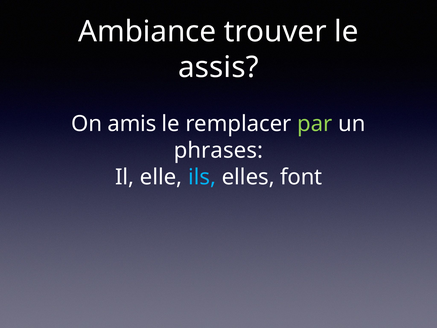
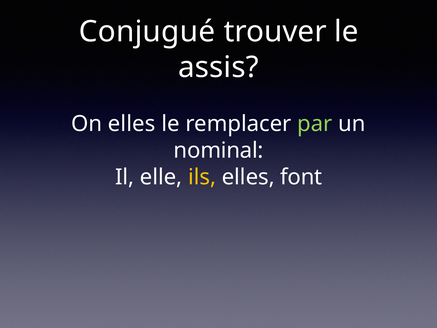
Ambiance: Ambiance -> Conjugué (147, 32)
On amis: amis -> elles (132, 124)
phrases: phrases -> nominal (219, 150)
ils colour: light blue -> yellow (202, 177)
